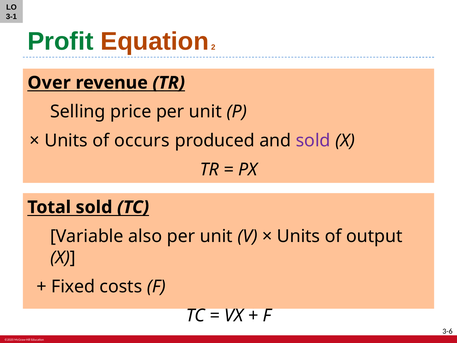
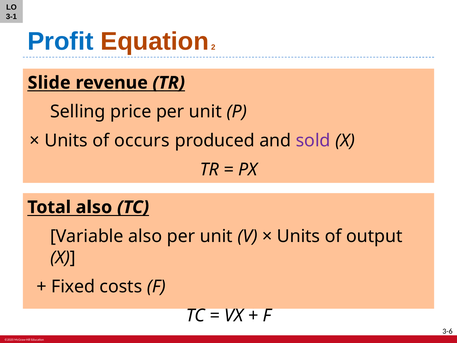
Profit colour: green -> blue (60, 41)
Over: Over -> Slide (49, 83)
Total sold: sold -> also (94, 207)
